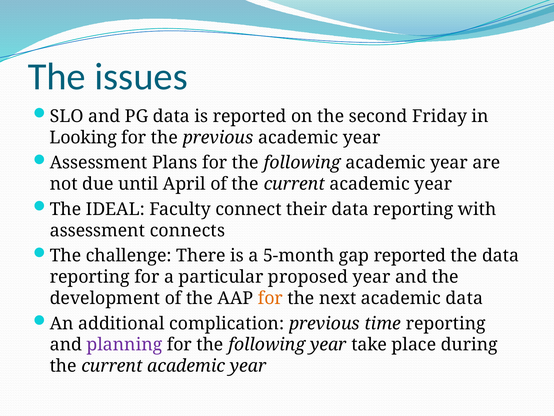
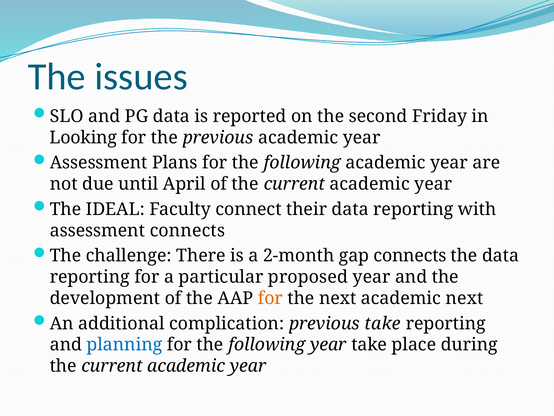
5-month: 5-month -> 2-month (299, 255)
gap reported: reported -> connects (410, 255)
academic data: data -> next (464, 298)
previous time: time -> take (383, 323)
planning colour: purple -> blue (124, 344)
